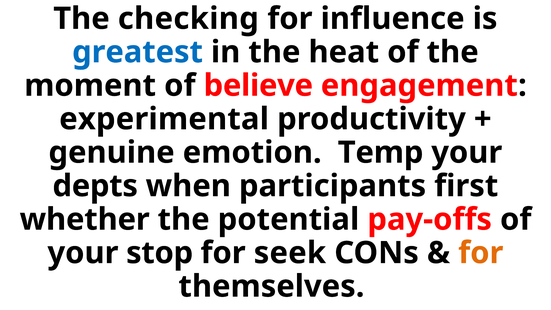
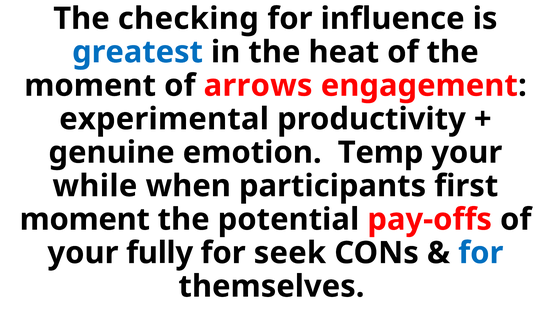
believe: believe -> arrows (258, 86)
depts: depts -> while (95, 186)
whether: whether -> moment (85, 219)
stop: stop -> fully (160, 253)
for colour: orange -> blue (481, 253)
